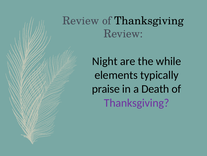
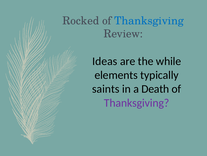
Review: Review -> Rocked (81, 21)
Thanksgiving colour: black -> blue (149, 21)
Night: Night -> Ideas (105, 61)
praise: praise -> saints (106, 89)
